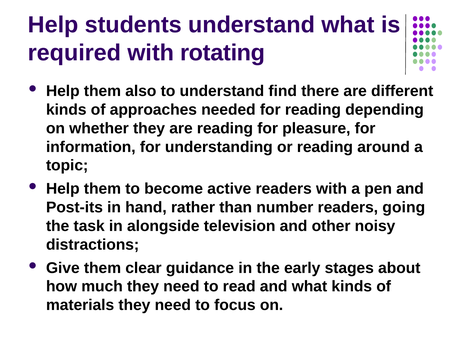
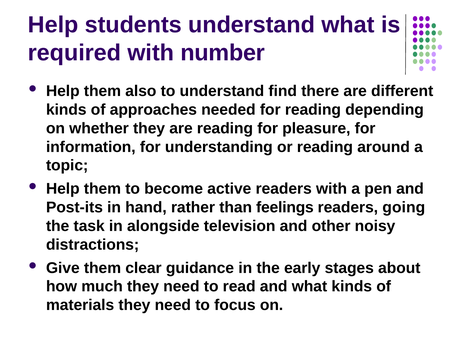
rotating: rotating -> number (223, 53)
number: number -> feelings (285, 208)
